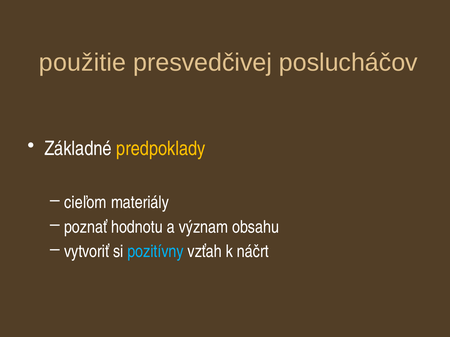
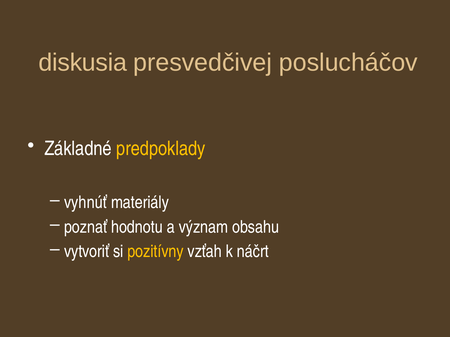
použitie: použitie -> diskusia (83, 63)
cieľom: cieľom -> vyhnúť (85, 203)
pozitívny colour: light blue -> yellow (156, 252)
